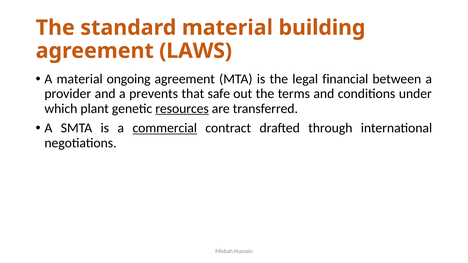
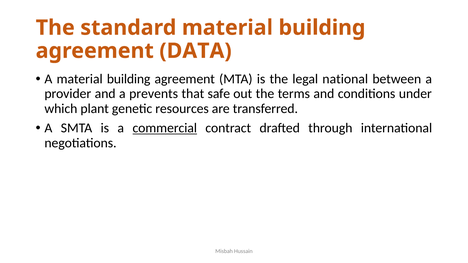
LAWS: LAWS -> DATA (196, 51)
A material ongoing: ongoing -> building (129, 79)
financial: financial -> national (345, 79)
resources underline: present -> none (182, 109)
